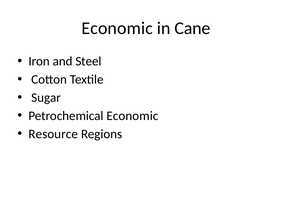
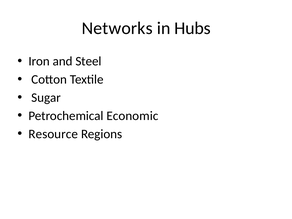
Economic: Economic -> Networks (117, 28)
Cane: Cane -> Hubs (192, 28)
